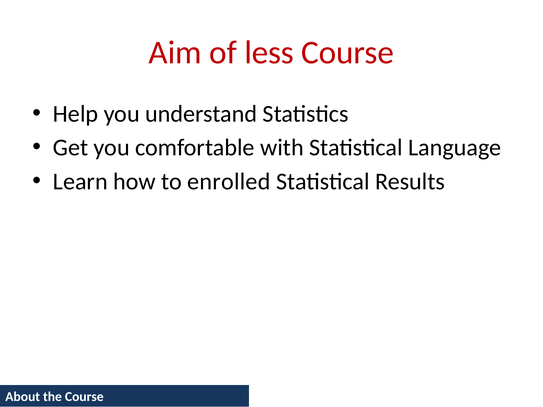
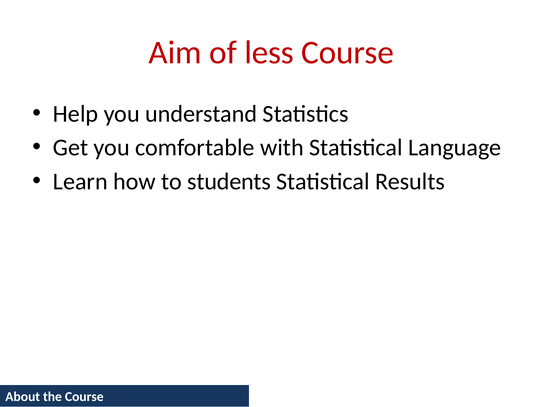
enrolled: enrolled -> students (229, 182)
